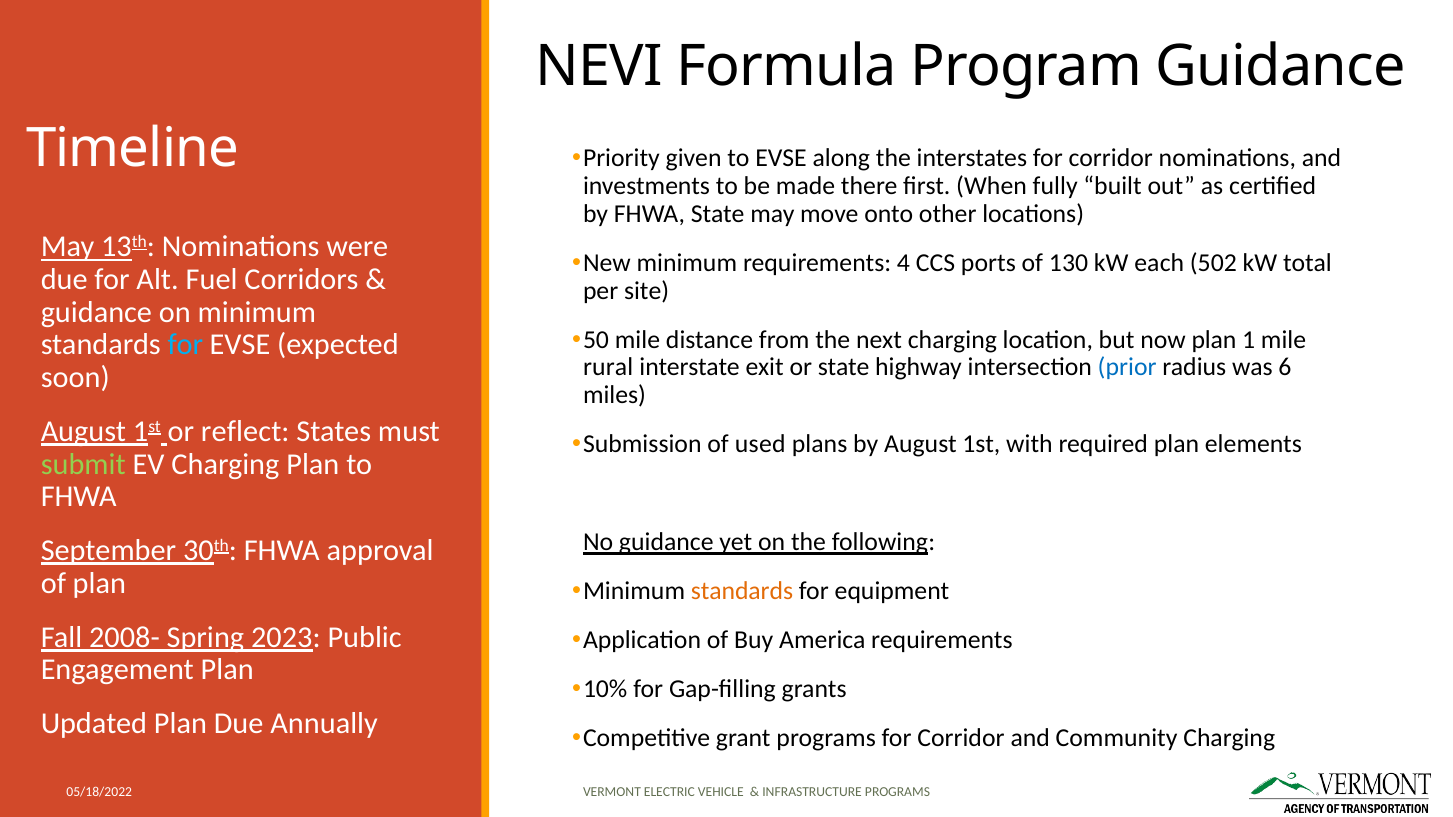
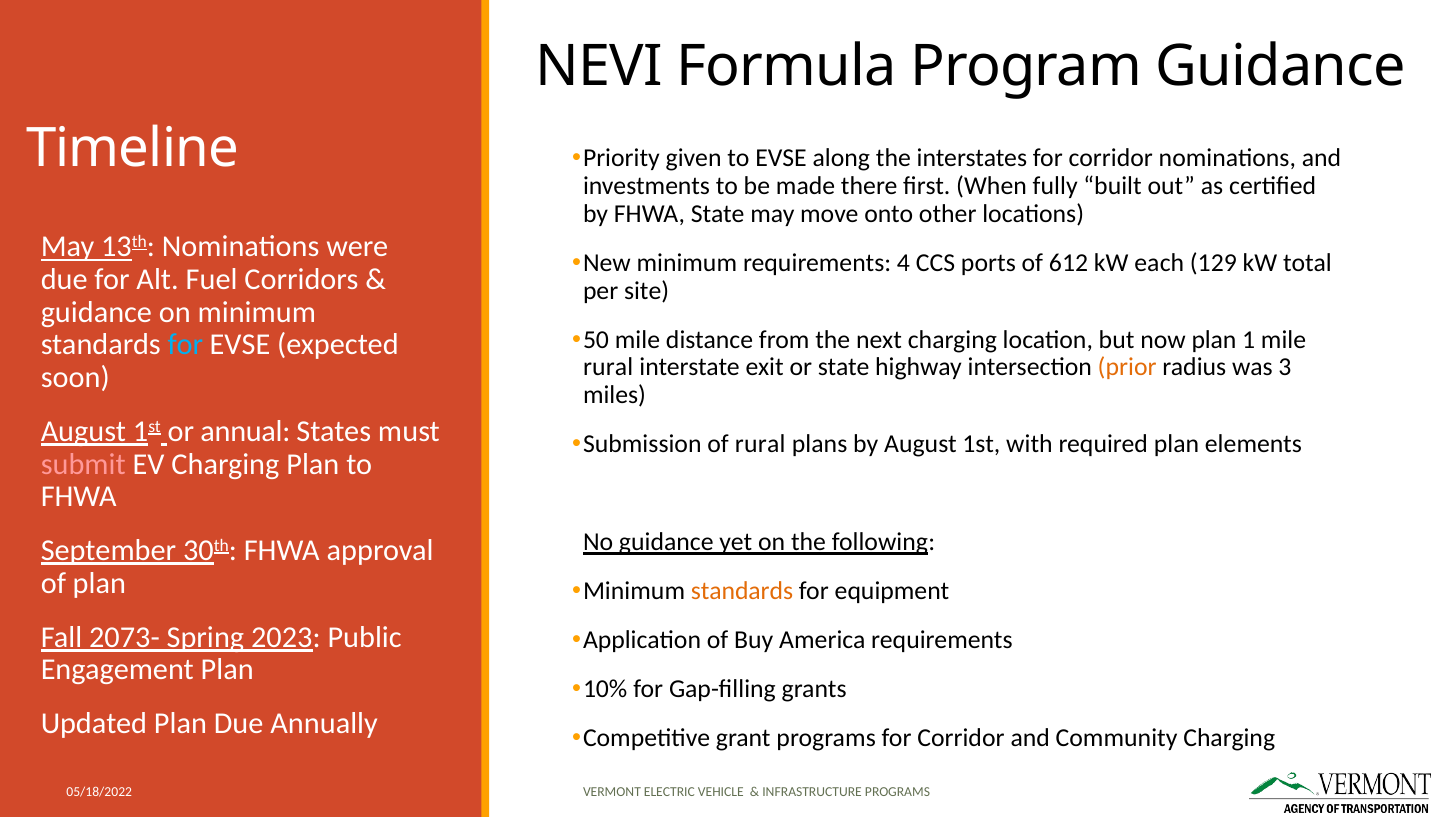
130: 130 -> 612 (1069, 263)
502: 502 -> 129 (1213, 263)
prior colour: blue -> orange (1127, 368)
6: 6 -> 3 (1285, 368)
reflect: reflect -> annual (245, 432)
of used: used -> rural (760, 444)
submit colour: light green -> pink (83, 464)
2008-: 2008- -> 2073- (124, 637)
